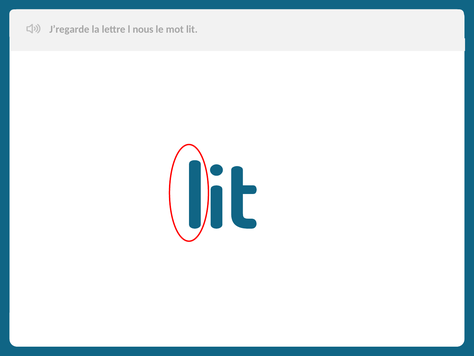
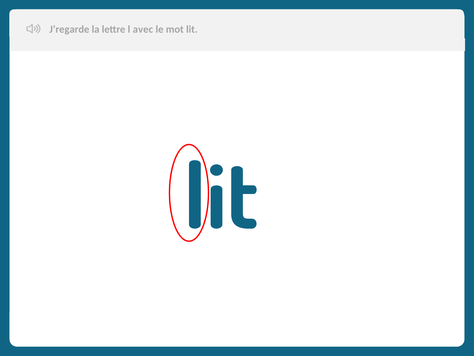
nous: nous -> avec (143, 29)
